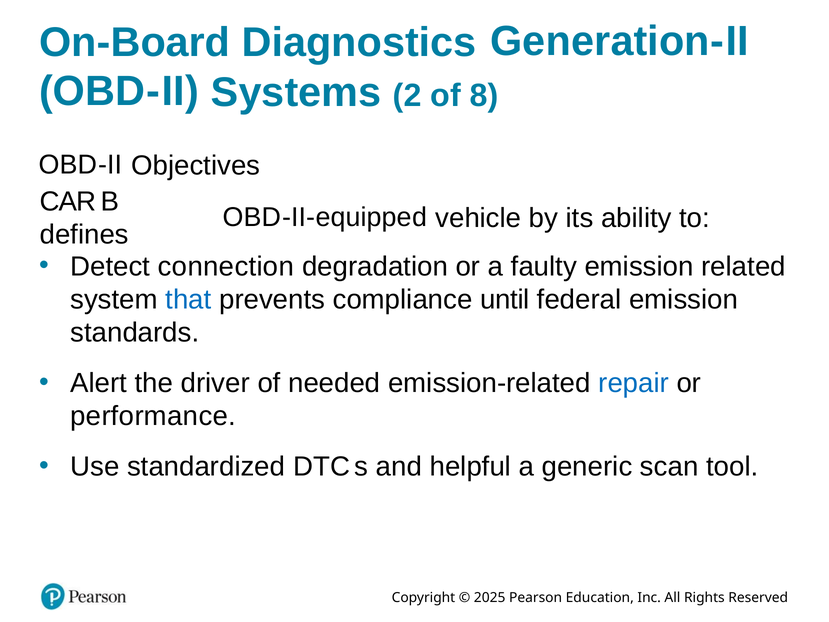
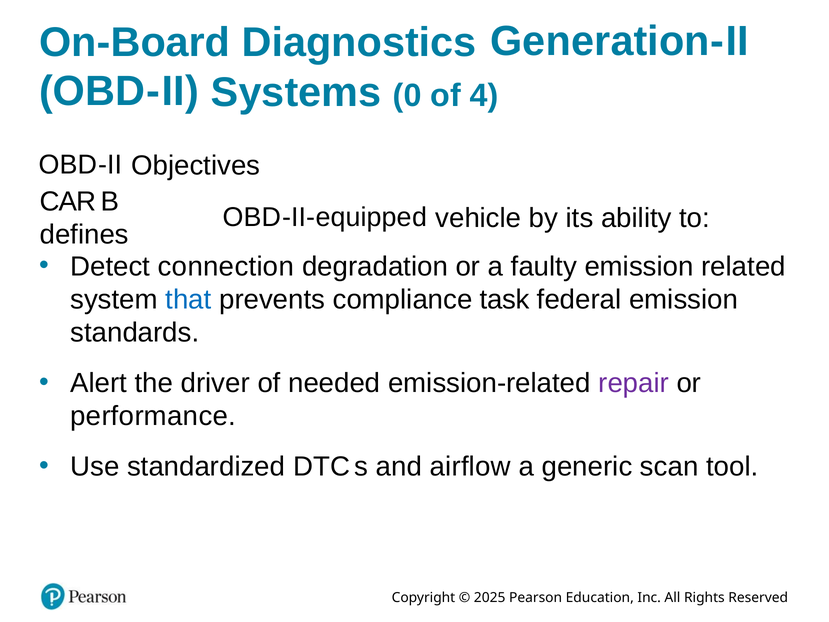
2: 2 -> 0 (407, 95)
8: 8 -> 4 (484, 95)
until: until -> task (505, 299)
repair colour: blue -> purple (634, 383)
helpful: helpful -> airflow (470, 467)
